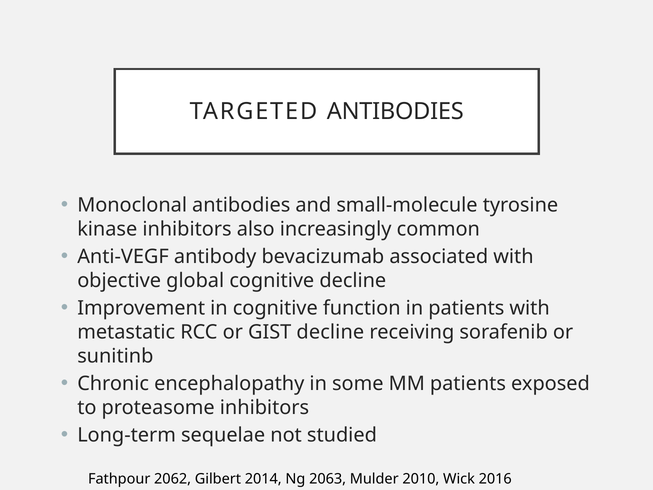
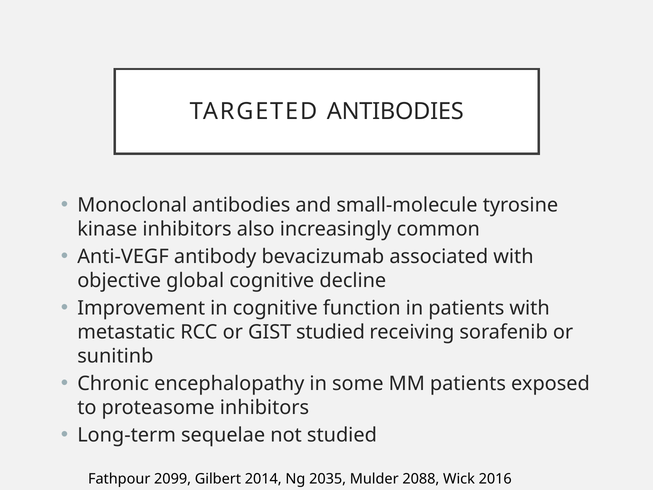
GIST decline: decline -> studied (331, 332)
2062: 2062 -> 2099 (173, 479)
2063: 2063 -> 2035 (328, 479)
2010: 2010 -> 2088 (421, 479)
